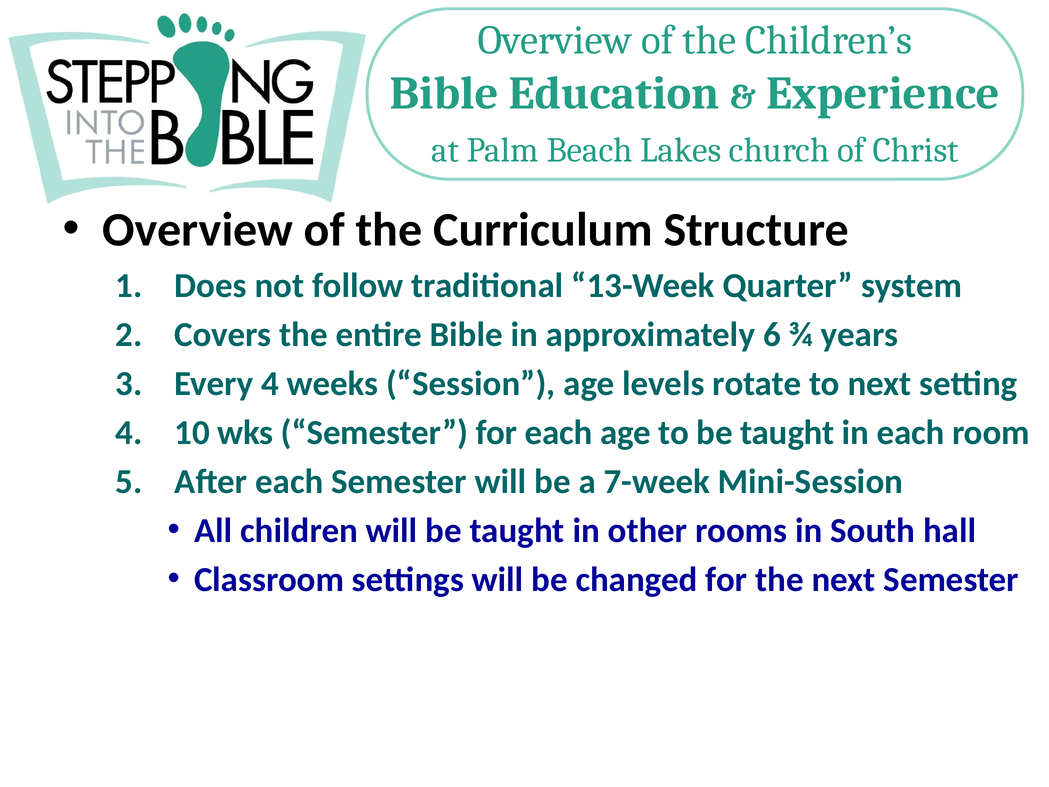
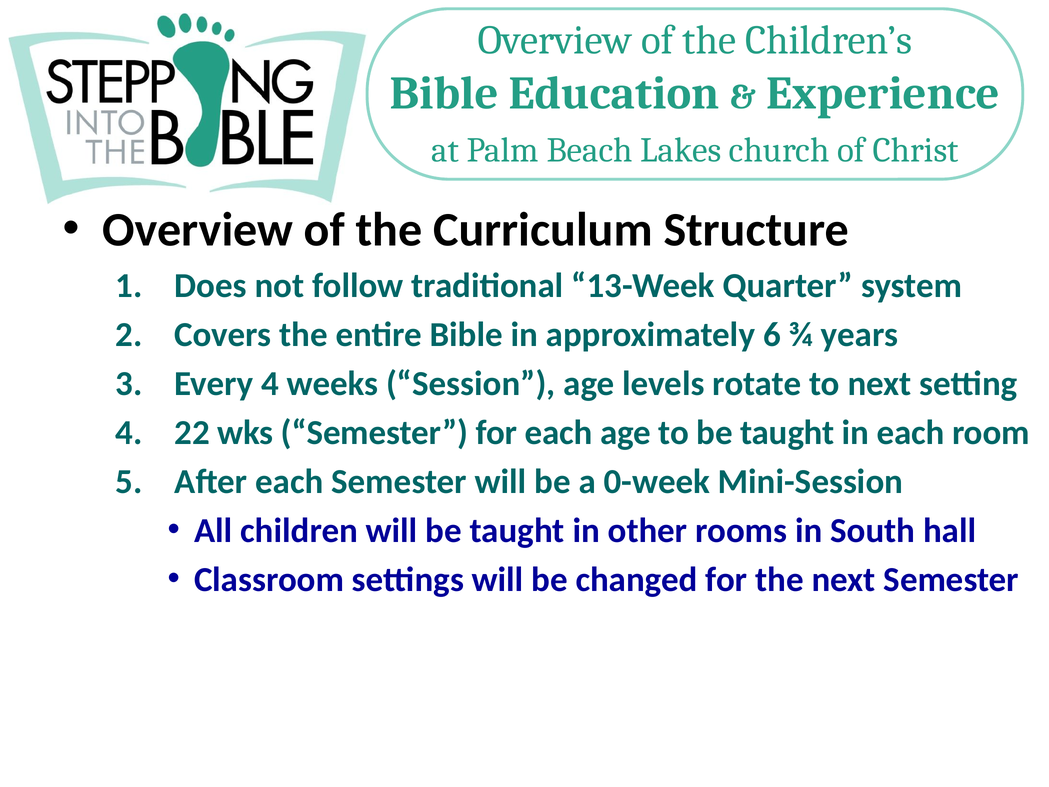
10: 10 -> 22 (192, 433)
7-week: 7-week -> 0-week (657, 481)
